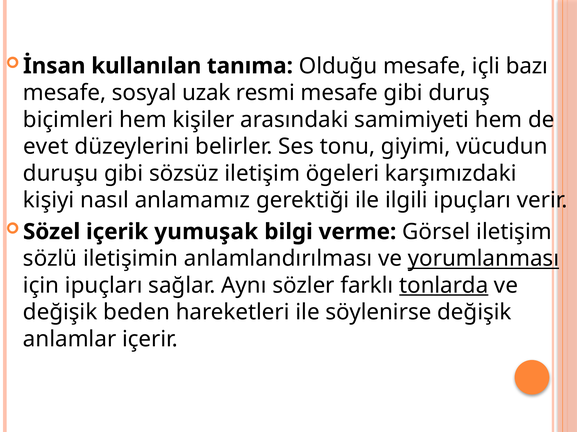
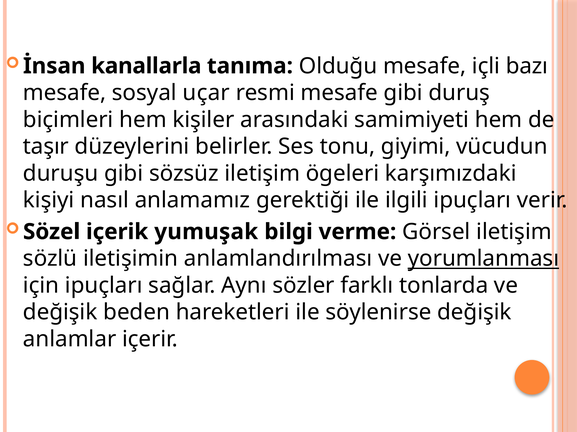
kullanılan: kullanılan -> kanallarla (146, 66)
uzak: uzak -> uçar (206, 93)
evet: evet -> taşır (46, 147)
tonlarda underline: present -> none (444, 286)
